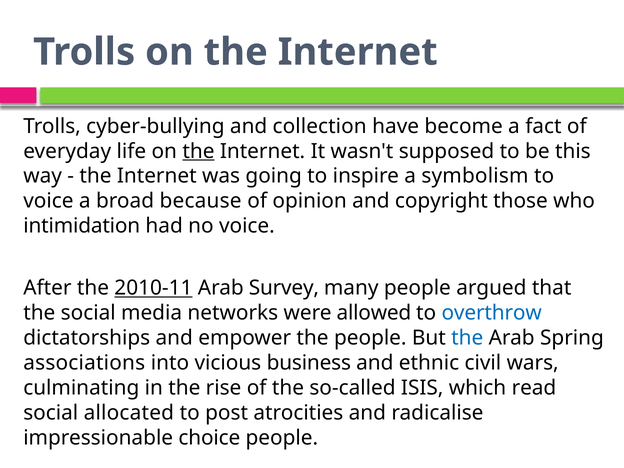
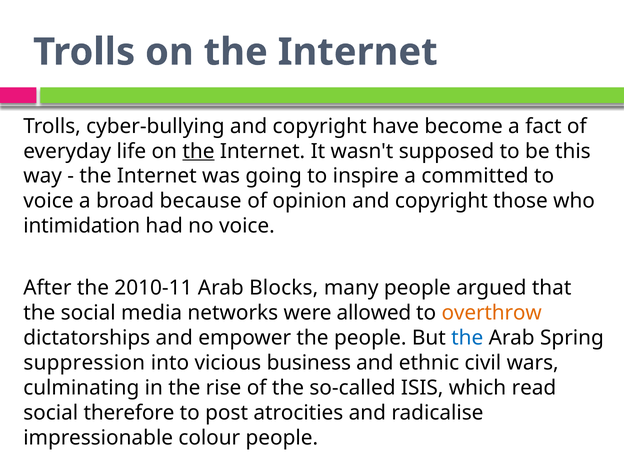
cyber-bullying and collection: collection -> copyright (320, 126)
symbolism: symbolism -> committed (475, 176)
2010-11 underline: present -> none (153, 288)
Survey: Survey -> Blocks (284, 288)
overthrow colour: blue -> orange (492, 313)
associations: associations -> suppression (84, 363)
allocated: allocated -> therefore (129, 413)
choice: choice -> colour (209, 438)
